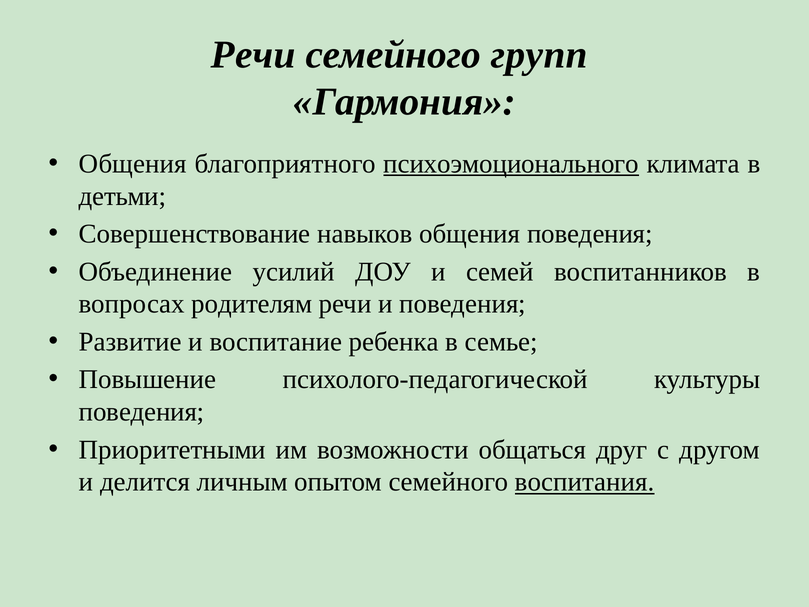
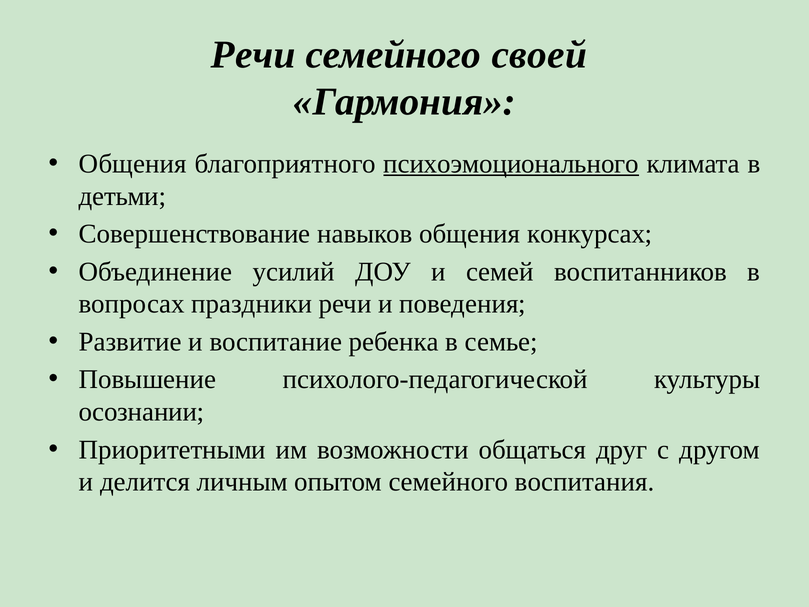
групп: групп -> своей (539, 55)
общения поведения: поведения -> конкурсах (590, 234)
родителям: родителям -> праздники (252, 304)
поведения: поведения -> осознании (142, 412)
воспитания underline: present -> none (585, 482)
